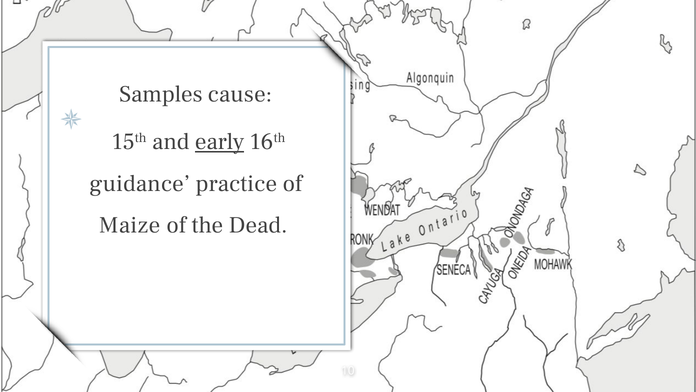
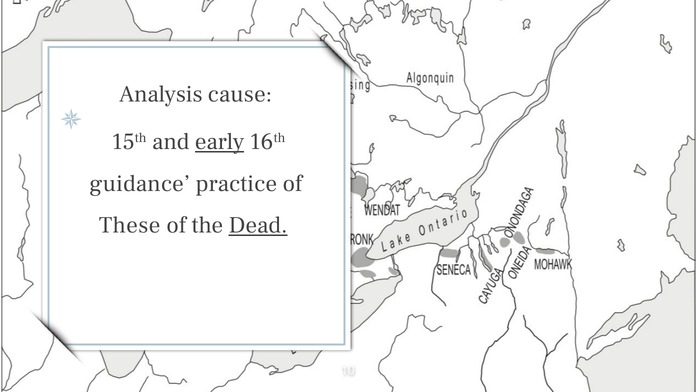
Samples: Samples -> Analysis (161, 94)
Maize: Maize -> These (130, 225)
Dead underline: none -> present (258, 225)
